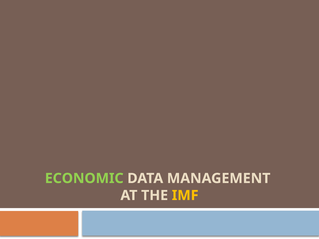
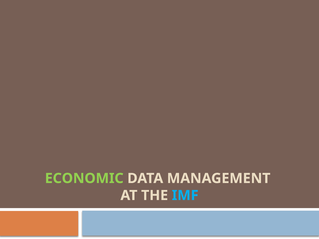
IMF colour: yellow -> light blue (185, 196)
